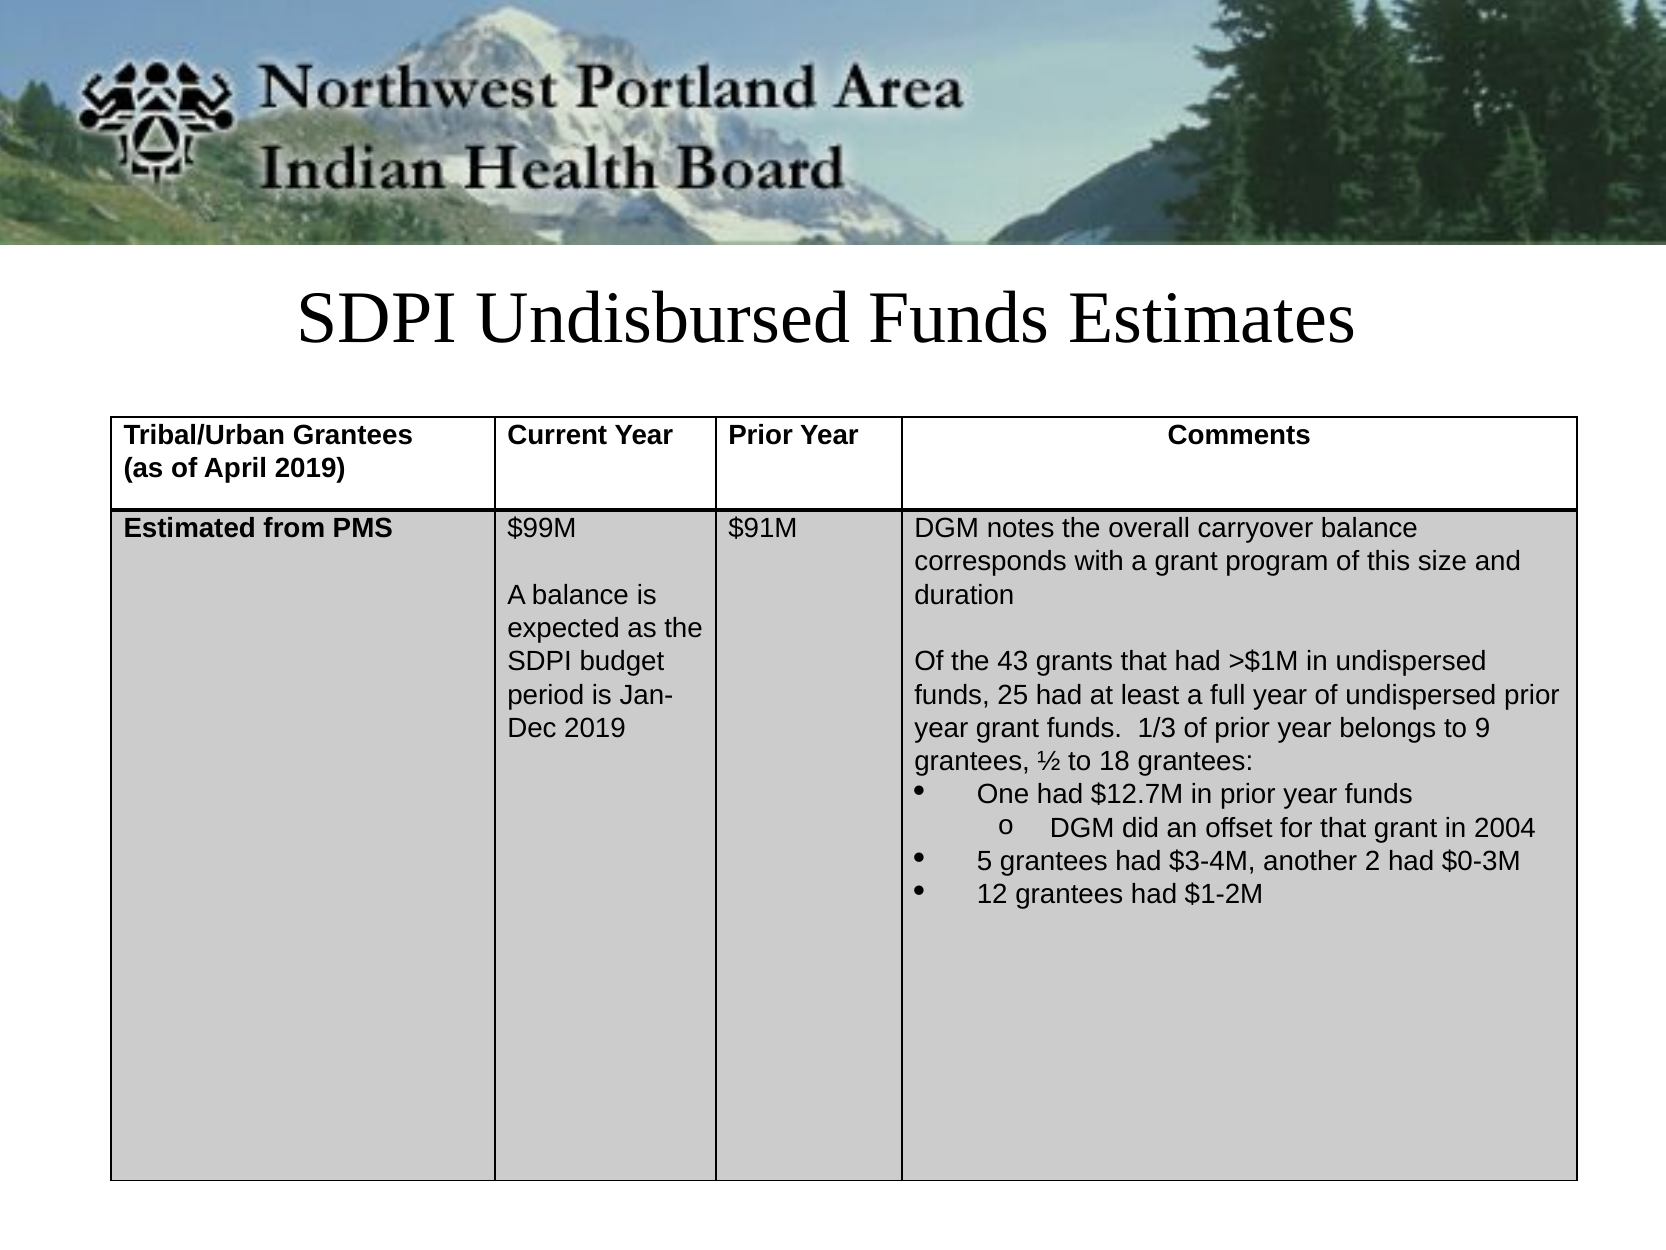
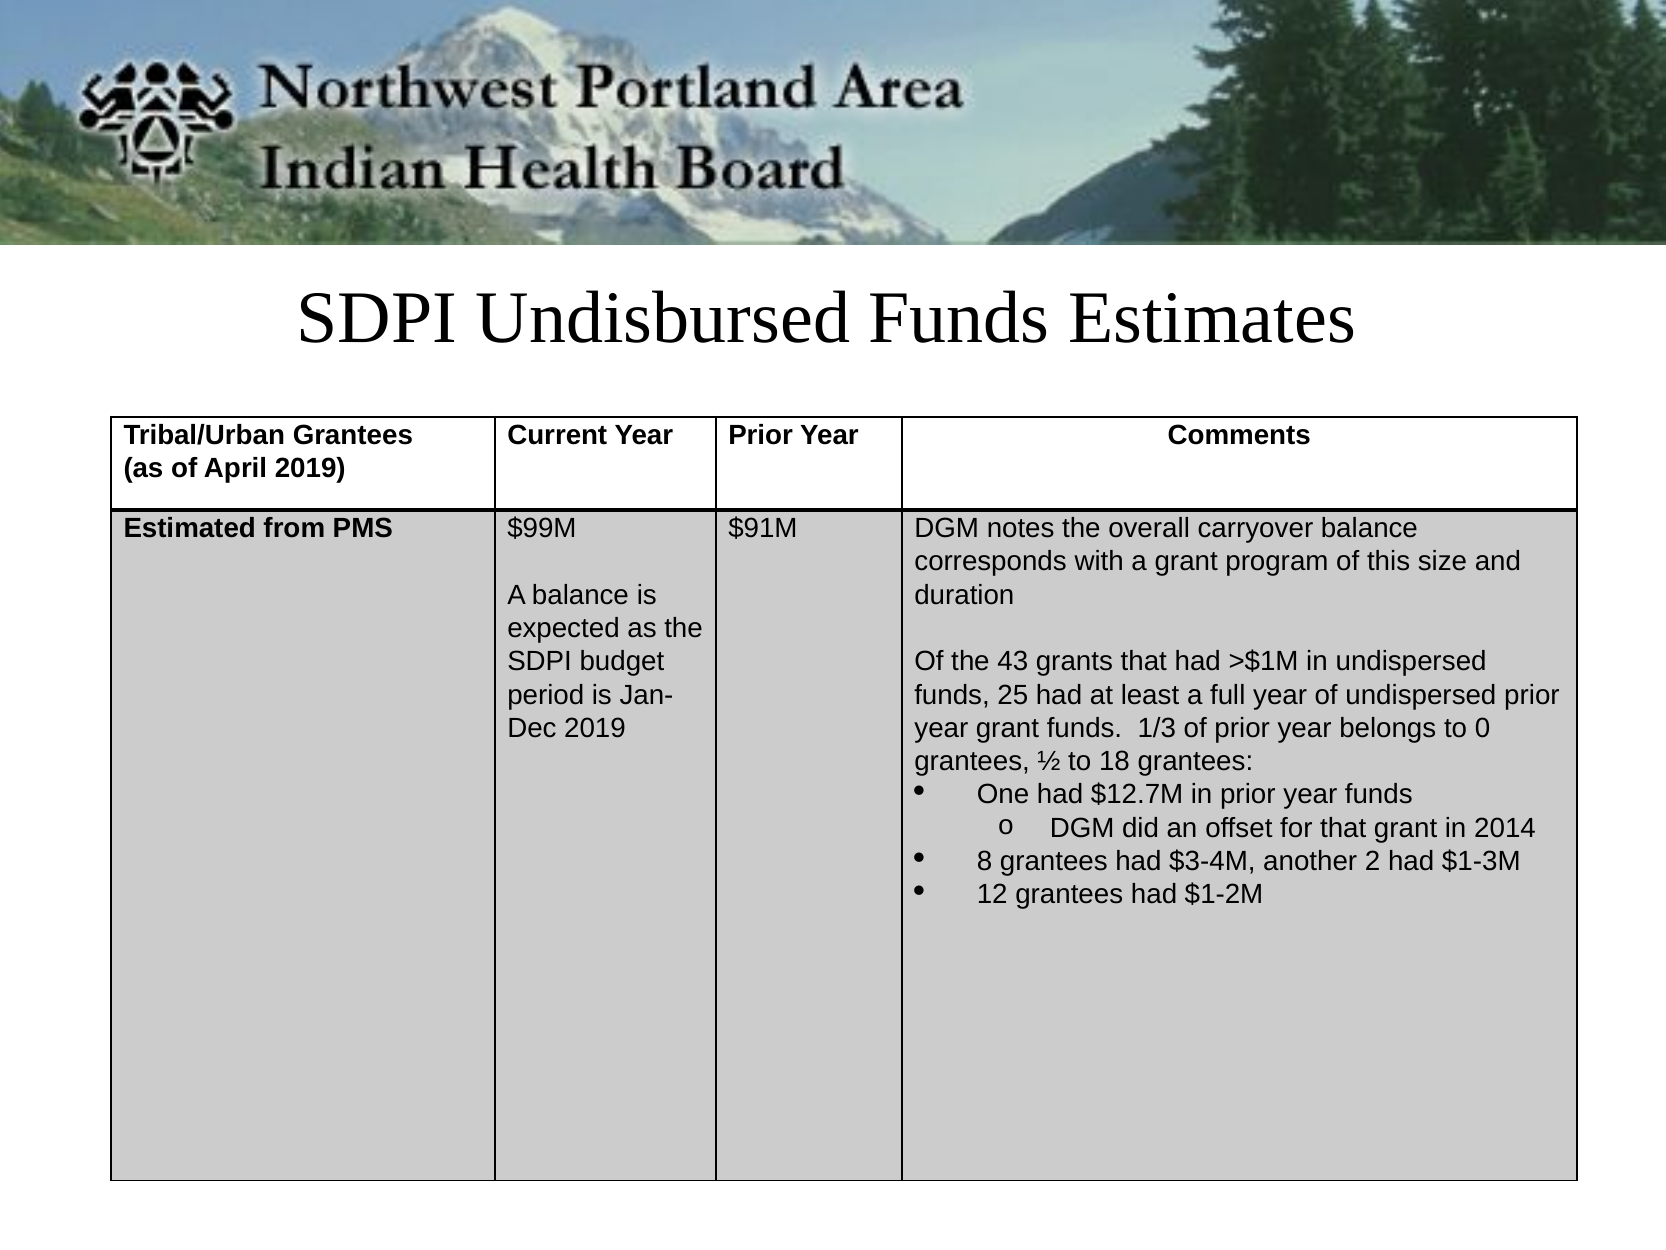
9: 9 -> 0 (1482, 728)
2004: 2004 -> 2014 (1505, 828)
5: 5 -> 8 (985, 861)
$0-3M: $0-3M -> $1-3M (1481, 861)
